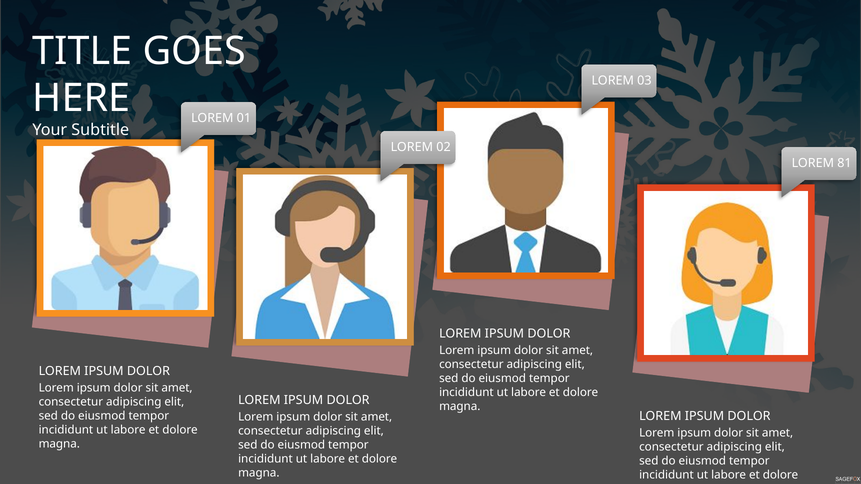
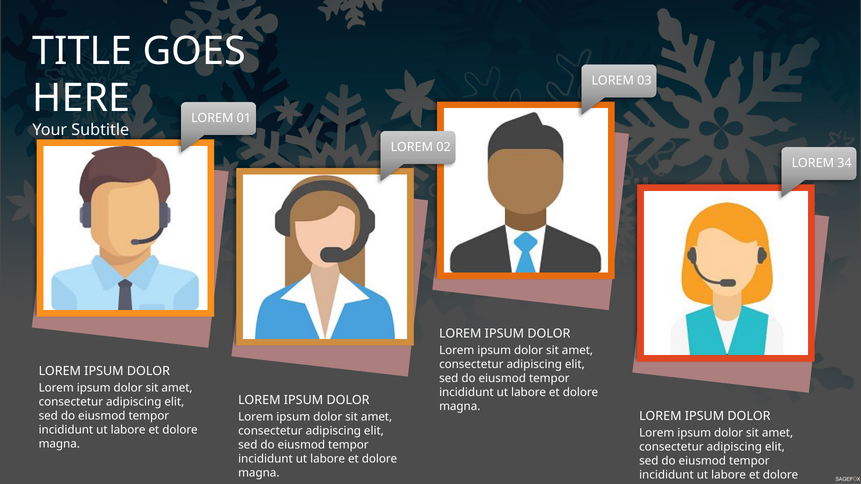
81: 81 -> 34 (844, 163)
